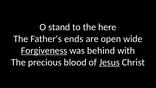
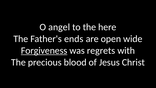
stand: stand -> angel (59, 27)
behind: behind -> regrets (101, 50)
Jesus underline: present -> none (109, 62)
